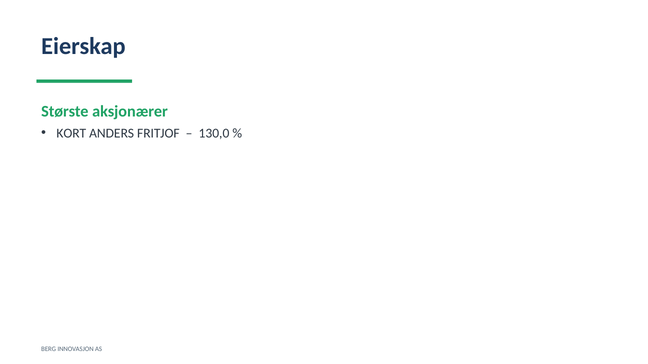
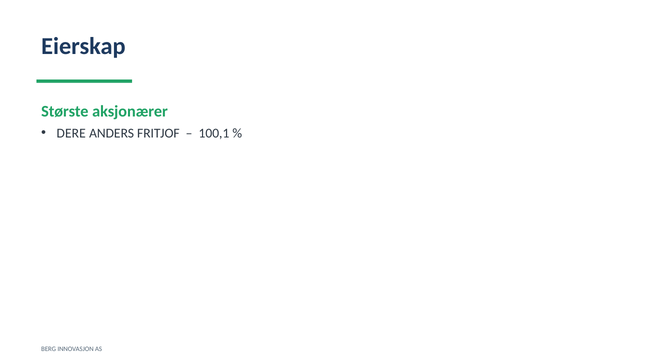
KORT: KORT -> DERE (71, 133)
130,0: 130,0 -> 100,1 (214, 133)
